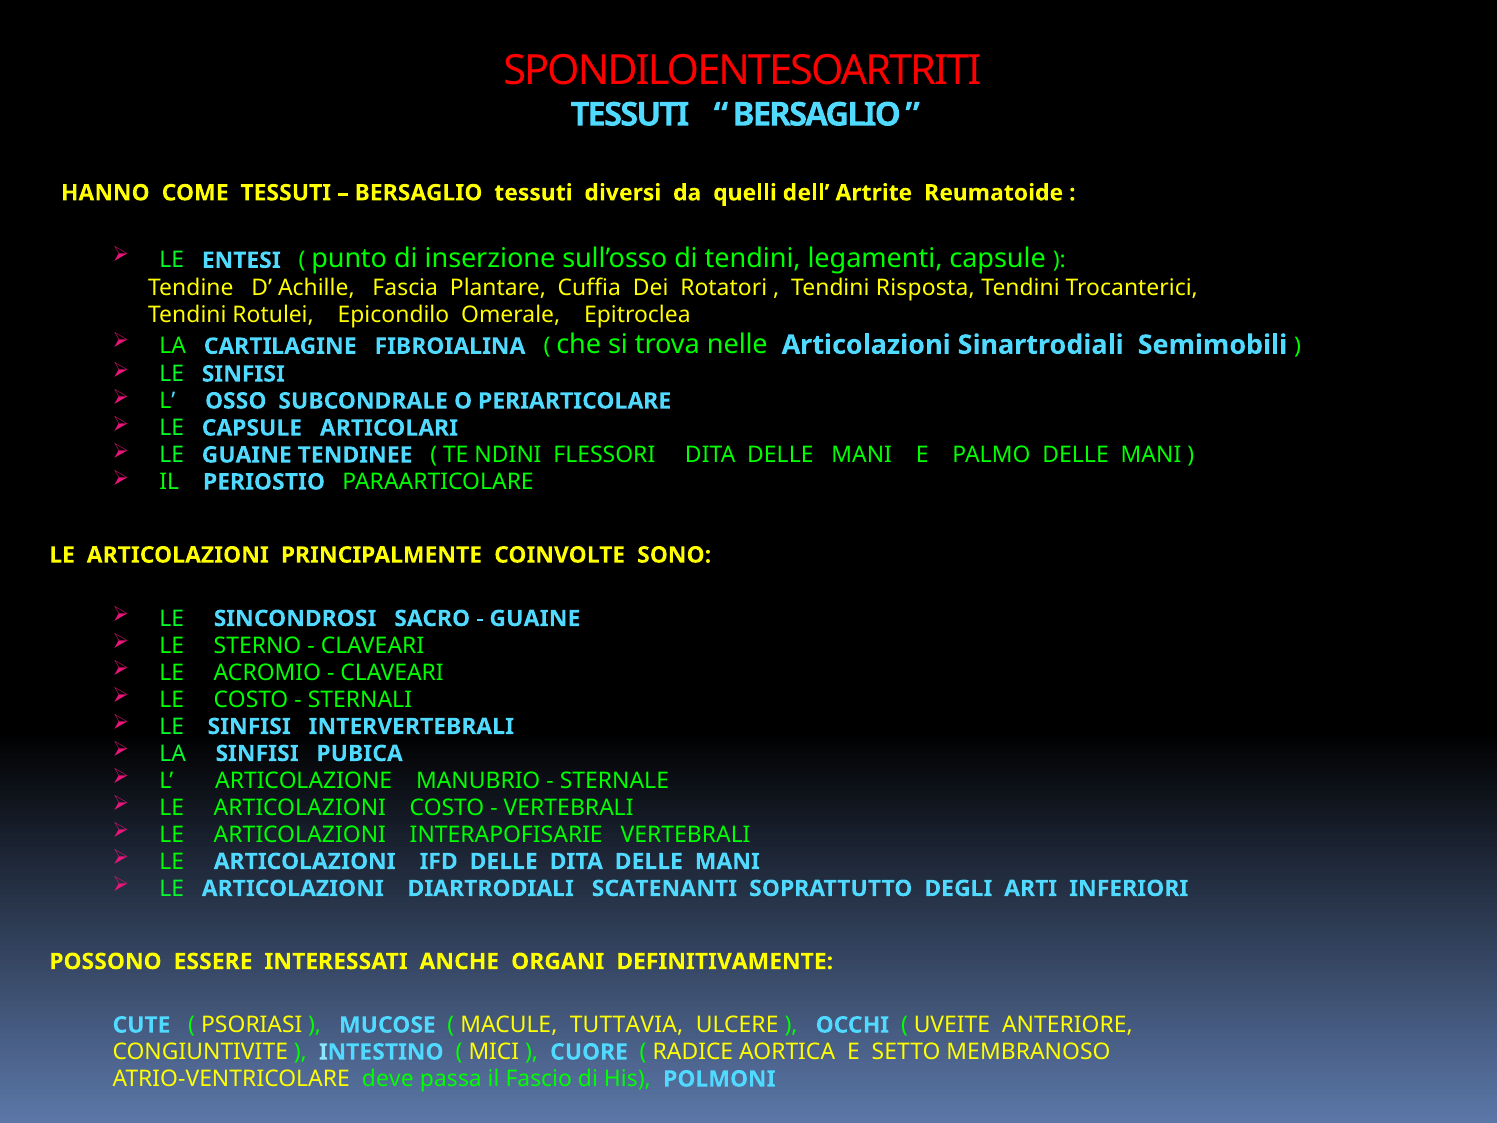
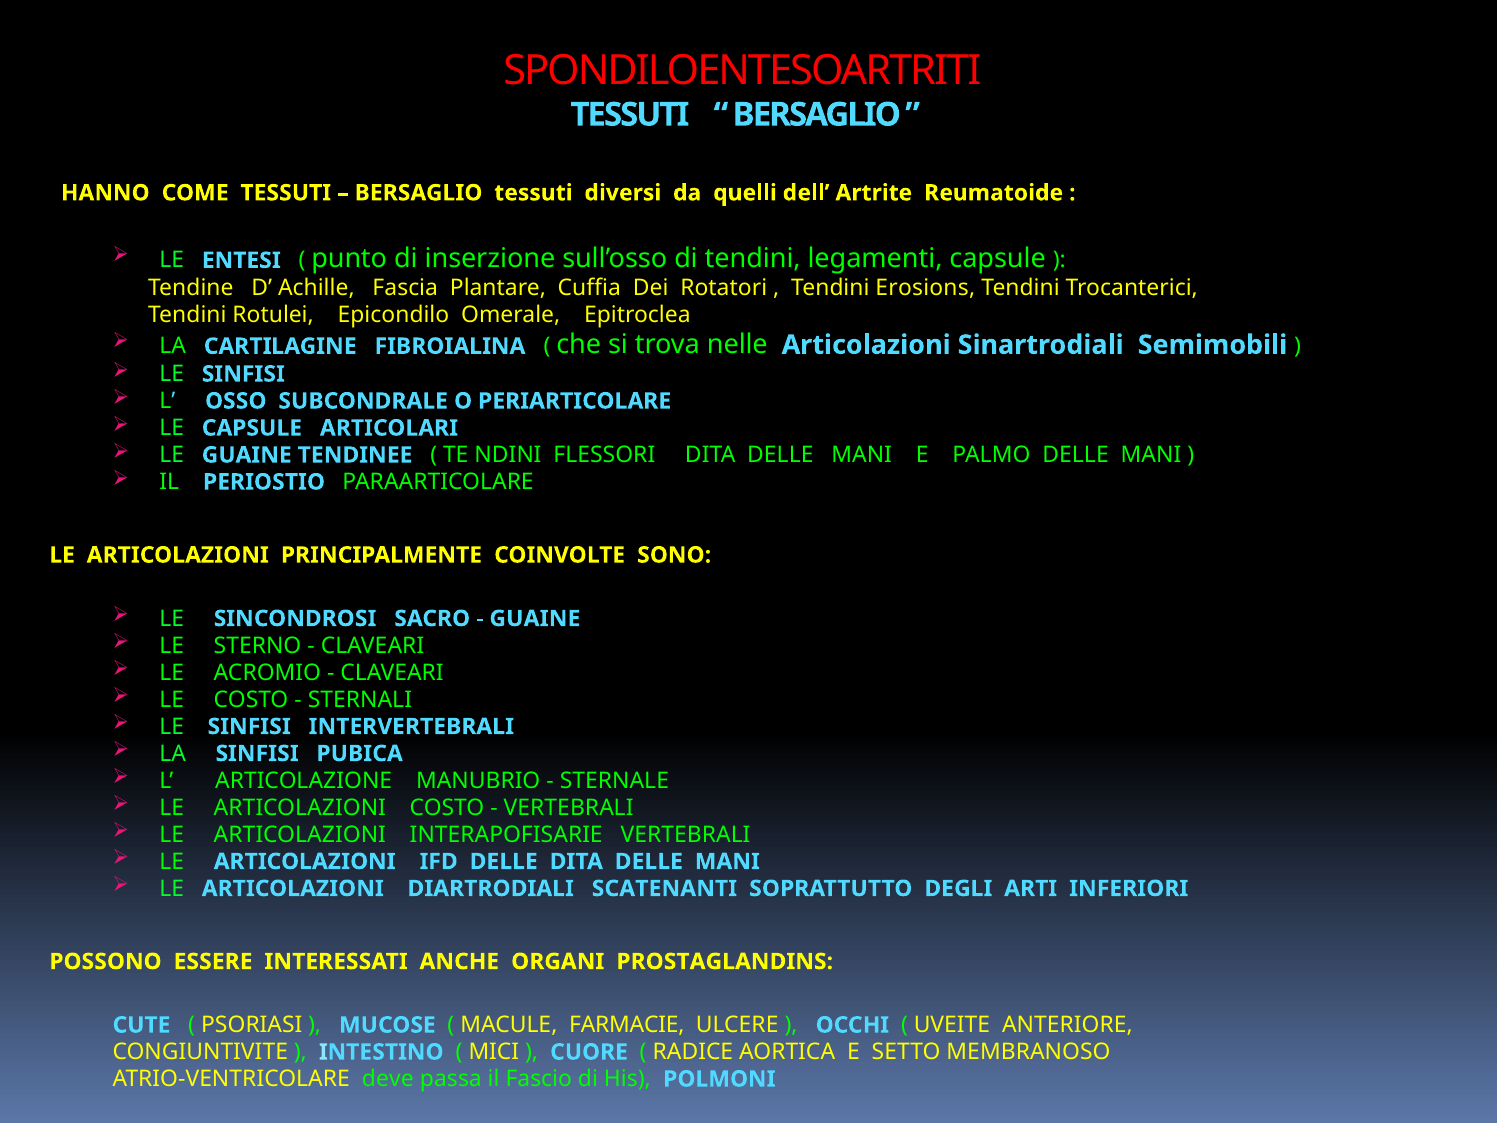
Risposta: Risposta -> Erosions (925, 288)
DEFINITIVAMENTE: DEFINITIVAMENTE -> PROSTAGLANDINS (725, 961)
TUTTAVIA: TUTTAVIA -> FARMACIE (627, 1025)
